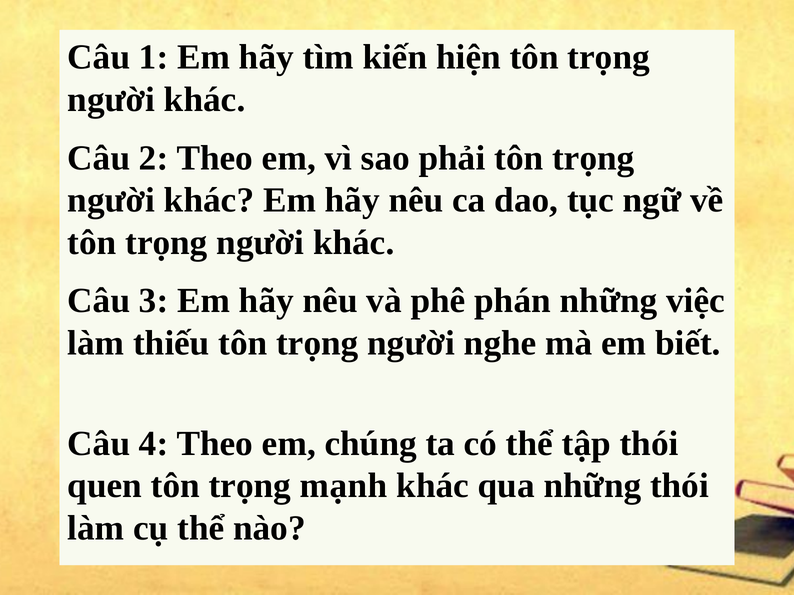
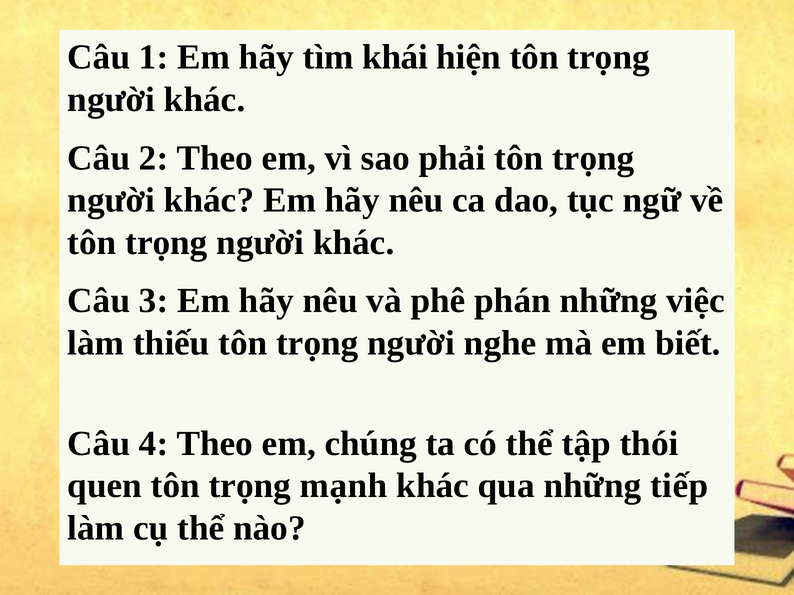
kiến: kiến -> khái (395, 57)
những thói: thói -> tiếp (679, 486)
